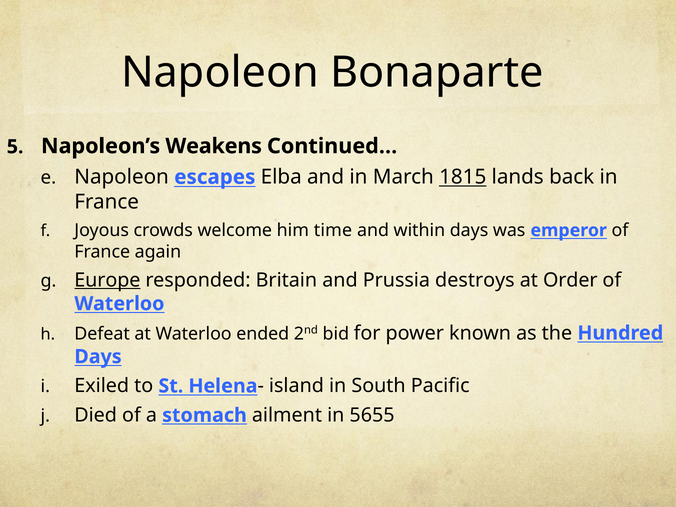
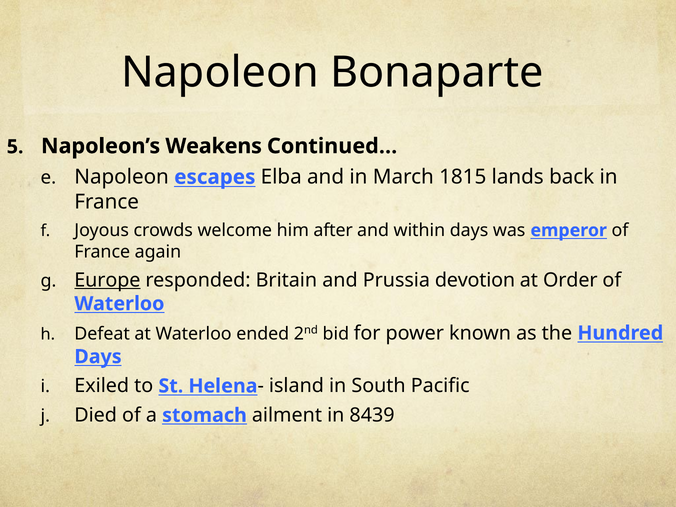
1815 underline: present -> none (463, 177)
time: time -> after (333, 230)
destroys: destroys -> devotion (475, 280)
5655: 5655 -> 8439 (372, 415)
